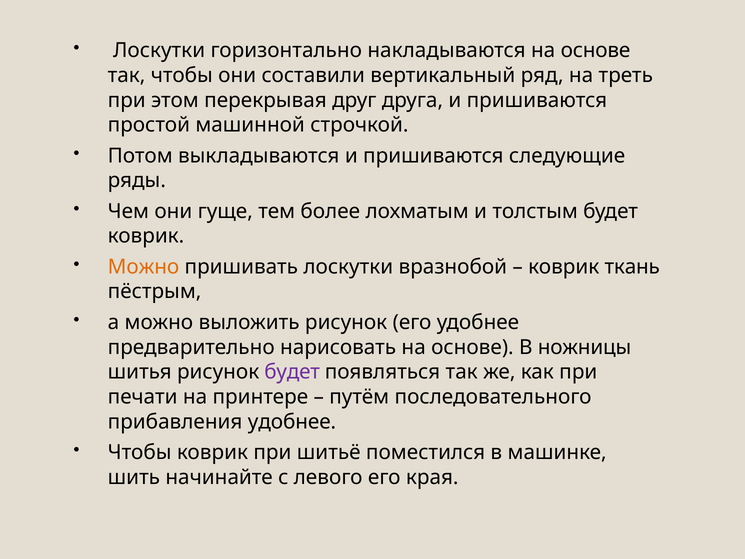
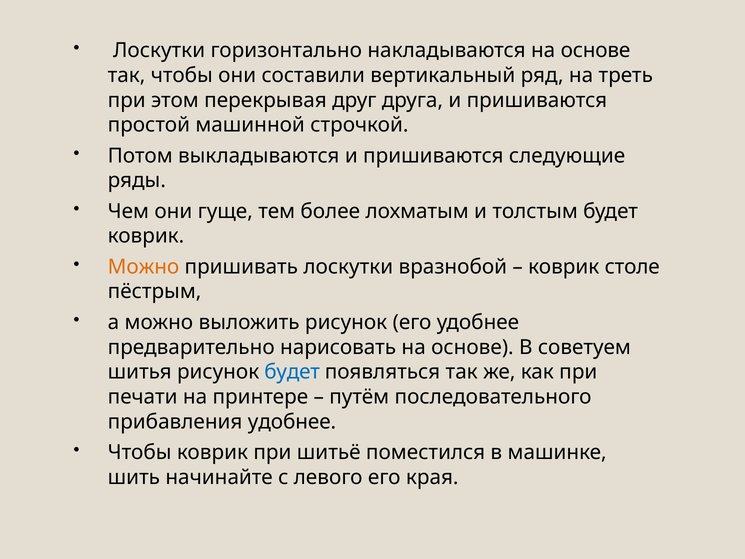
ткань: ткань -> столе (632, 267)
ножницы: ножницы -> советуем (584, 347)
будет colour: purple -> blue (292, 372)
